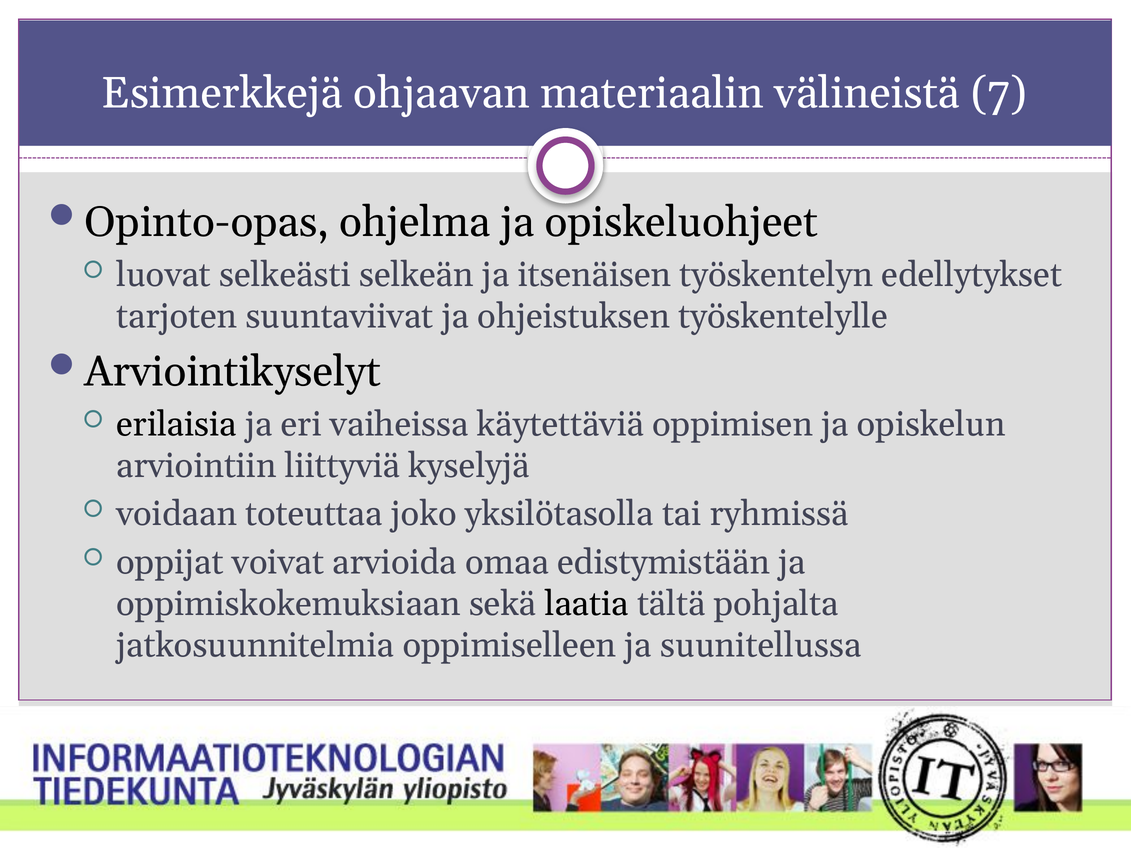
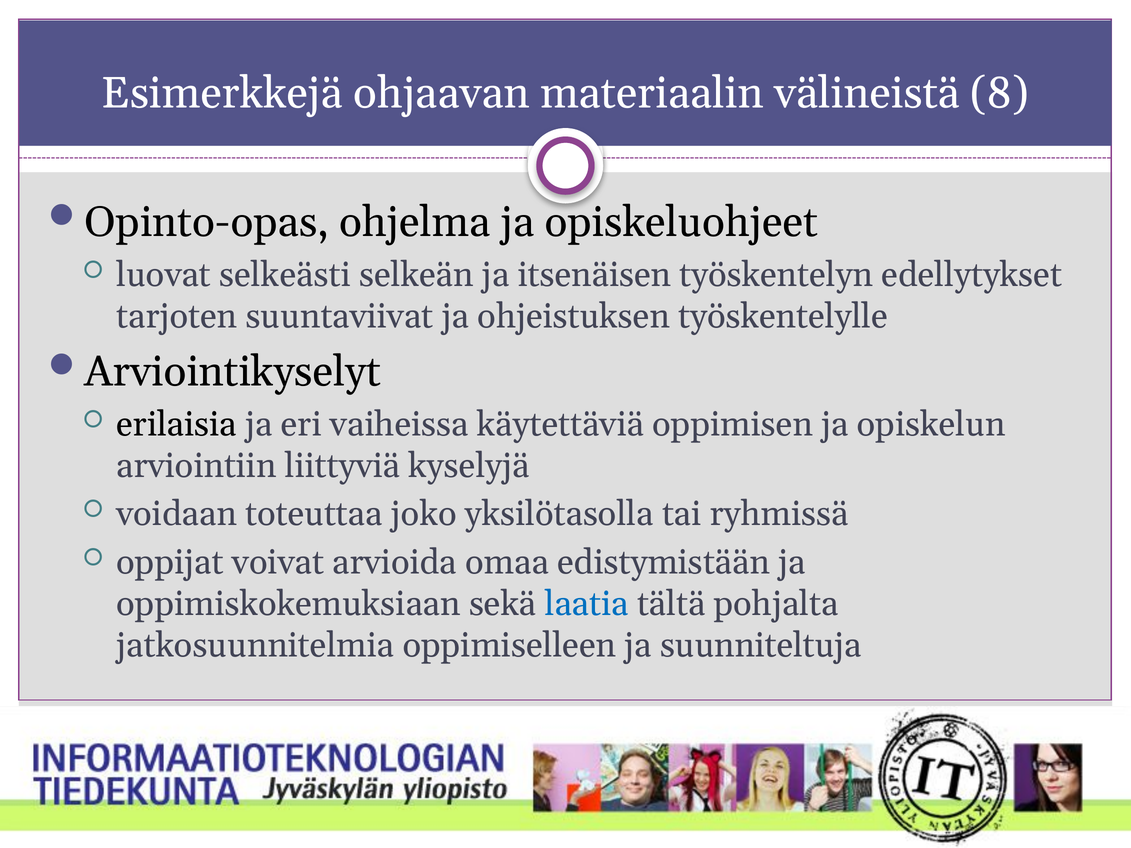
7: 7 -> 8 (999, 93)
laatia colour: black -> blue (587, 604)
suunitellussa: suunitellussa -> suunniteltuja (761, 645)
